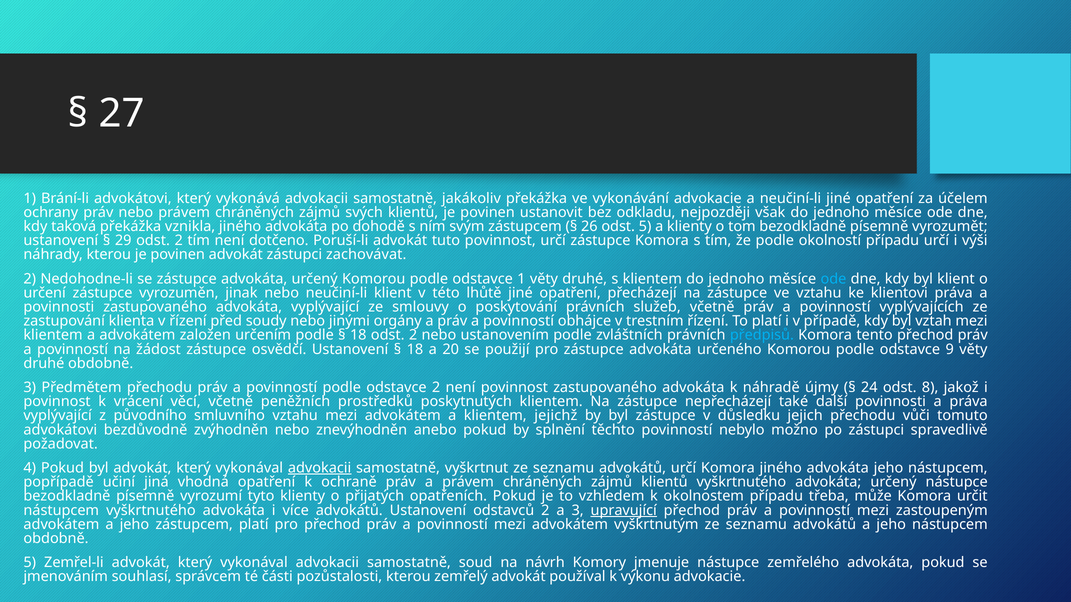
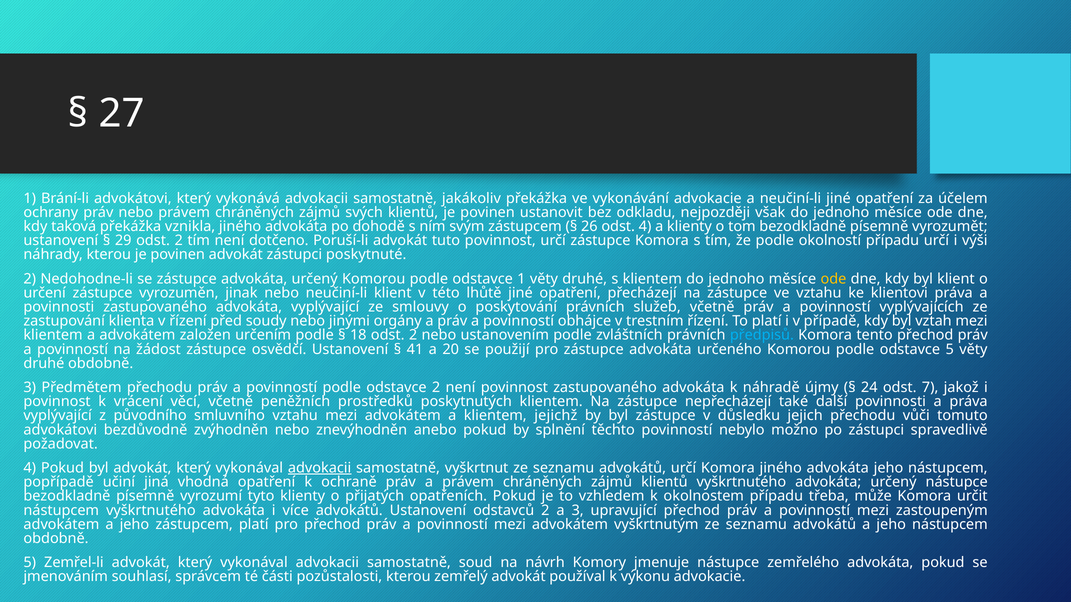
odst 5: 5 -> 4 (645, 227)
zachovávat: zachovávat -> poskytnuté (366, 255)
ode colour: light blue -> yellow (833, 279)
18: 18 -> 41 (415, 349)
odstavce 9: 9 -> 5 (950, 349)
8: 8 -> 7 (930, 388)
upravující underline: present -> none (624, 511)
